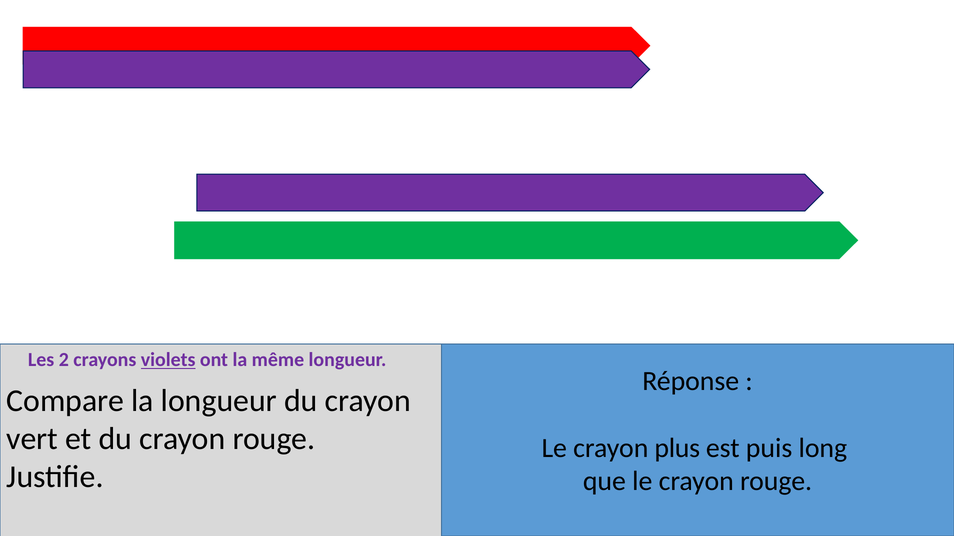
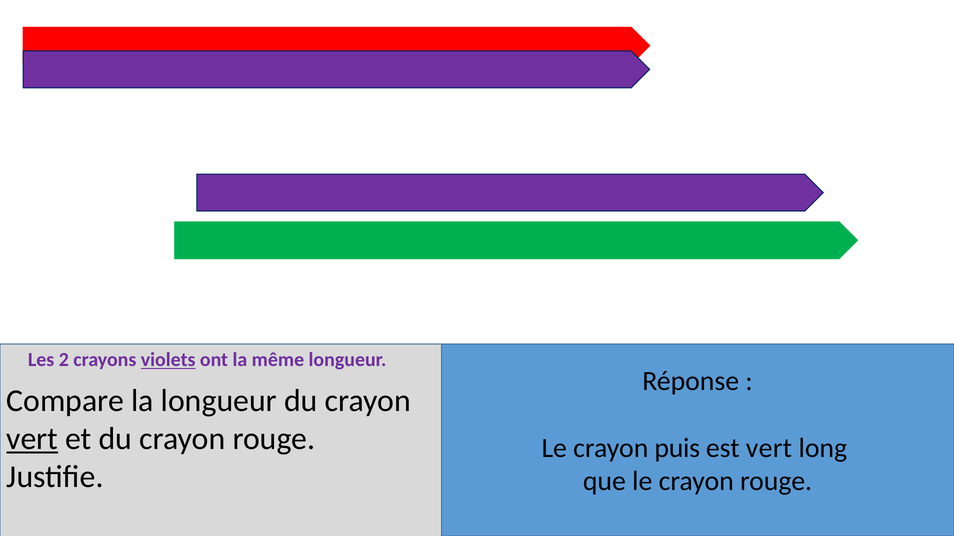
vert underline: none -> present (32, 439)
plus: plus -> puis (677, 448)
est puis: puis -> vert (769, 448)
